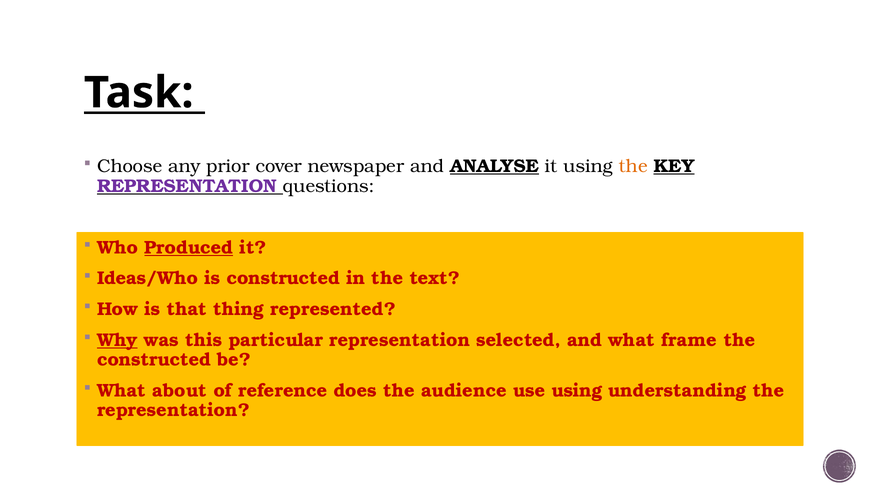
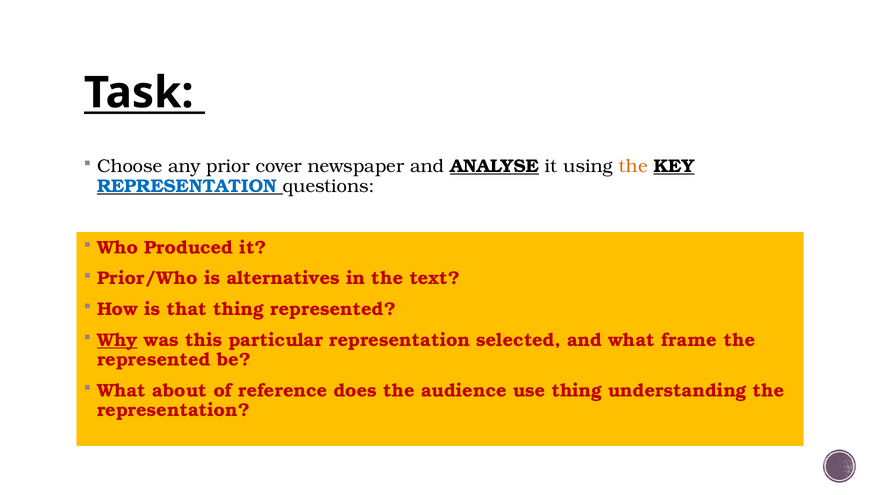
REPRESENTATION colour: purple -> blue (187, 186)
Produced underline: present -> none (189, 248)
Ideas/Who: Ideas/Who -> Prior/Who (147, 278)
is constructed: constructed -> alternatives (283, 278)
constructed: constructed -> represented (154, 360)
use using: using -> thing (577, 391)
